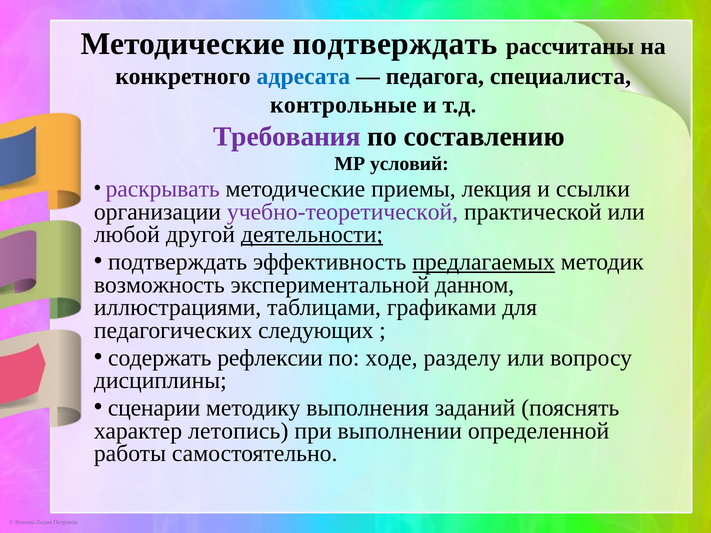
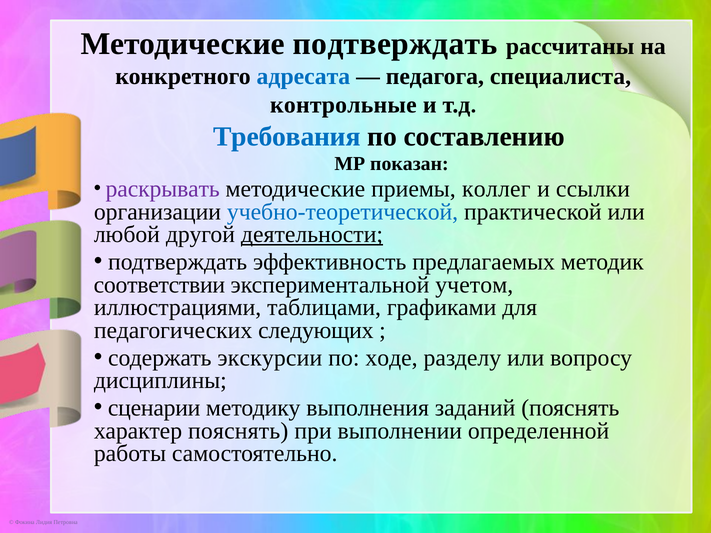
Требования colour: purple -> blue (287, 137)
условий: условий -> показан (409, 164)
лекция: лекция -> коллег (496, 189)
учебно-теоретической colour: purple -> blue (343, 212)
предлагаемых underline: present -> none (484, 262)
возможность: возможность -> соответствии (159, 285)
данном: данном -> учетом (474, 285)
рефлексии: рефлексии -> экскурсии (270, 358)
характер летопись: летопись -> пояснять (238, 431)
